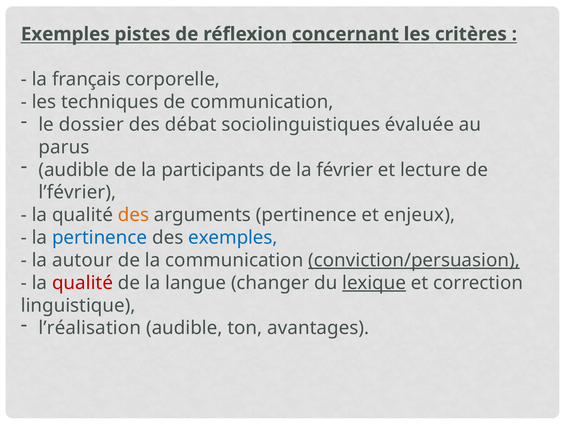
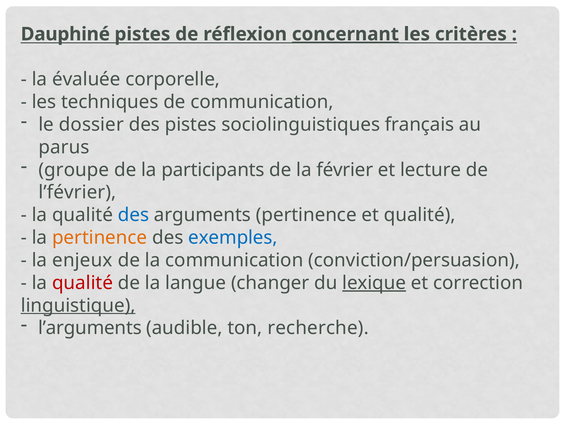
Exemples: Exemples -> Dauphiné (65, 34)
français: français -> évaluée (86, 79)
des débat: débat -> pistes (191, 125)
évaluée: évaluée -> français (420, 125)
audible: audible -> groupe (74, 170)
des colour: orange -> blue (133, 215)
et enjeux: enjeux -> qualité (420, 215)
pertinence colour: blue -> orange (100, 238)
autour: autour -> enjeux (82, 260)
conviction/persuasion underline: present -> none (414, 260)
linguistique underline: none -> present (78, 305)
l’réalisation: l’réalisation -> l’arguments (90, 328)
avantages: avantages -> recherche (318, 328)
